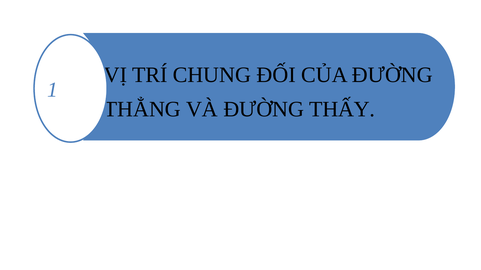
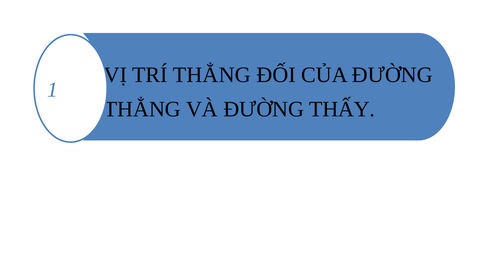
TRÍ CHUNG: CHUNG -> THẲNG (212, 75)
